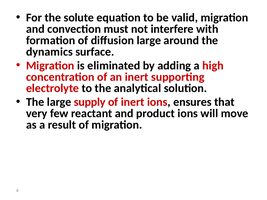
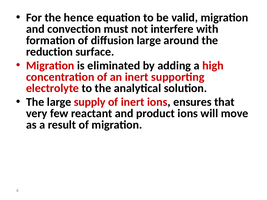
solute: solute -> hence (79, 18)
dynamics: dynamics -> reduction (49, 52)
